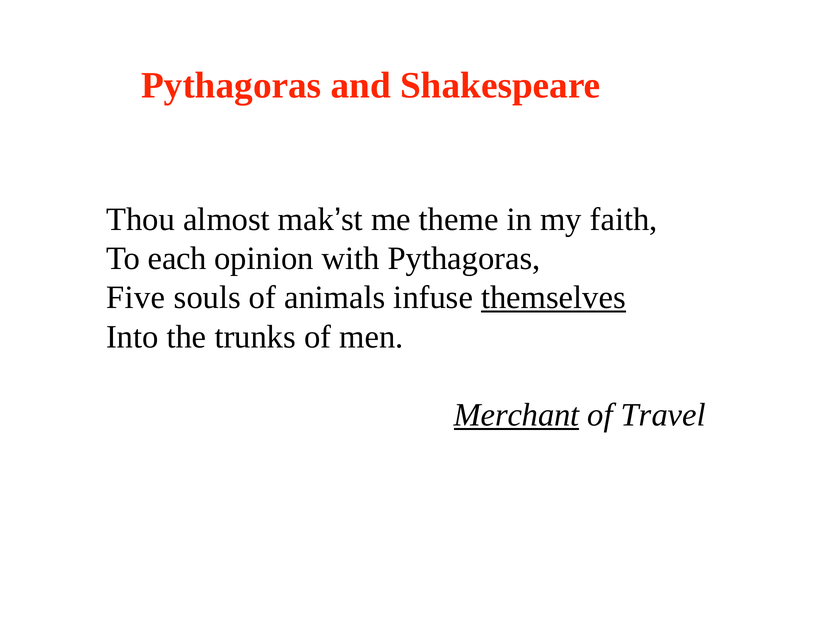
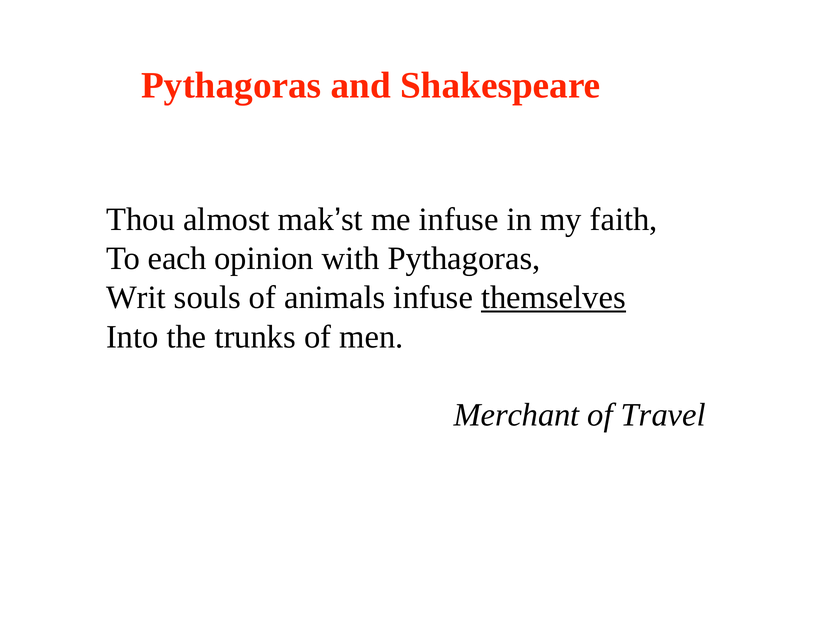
me theme: theme -> infuse (459, 219)
Five: Five -> Writ (136, 298)
Merchant underline: present -> none (517, 415)
